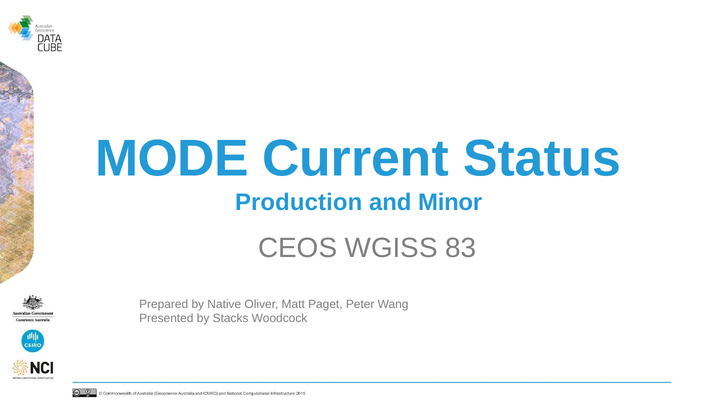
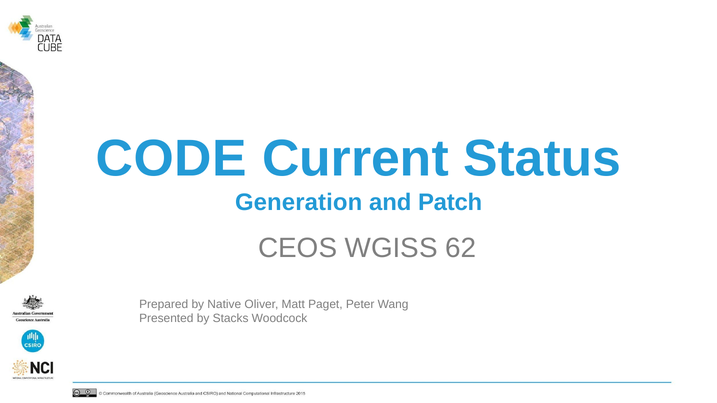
MODE: MODE -> CODE (171, 159)
Production: Production -> Generation (299, 202)
Minor: Minor -> Patch (450, 202)
83: 83 -> 62 (461, 248)
